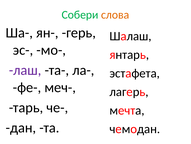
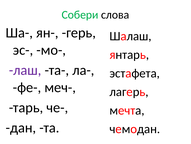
слова colour: orange -> black (115, 15)
